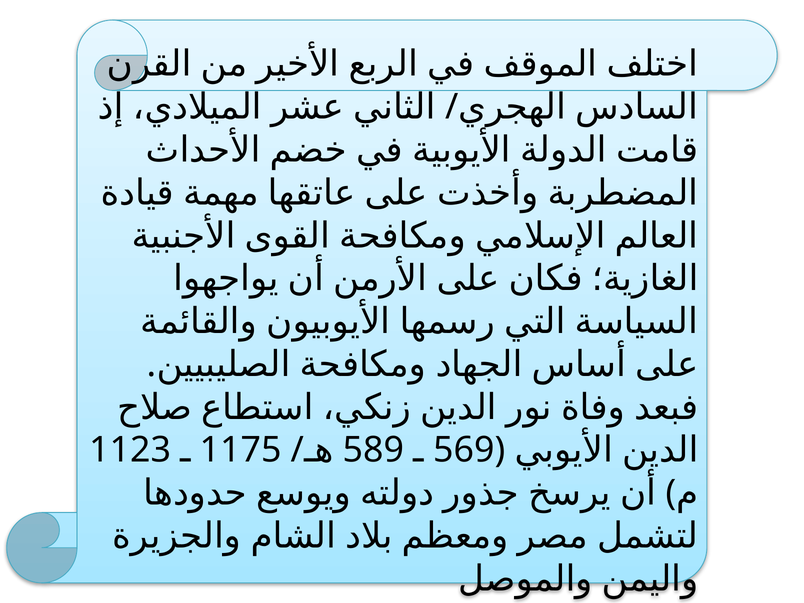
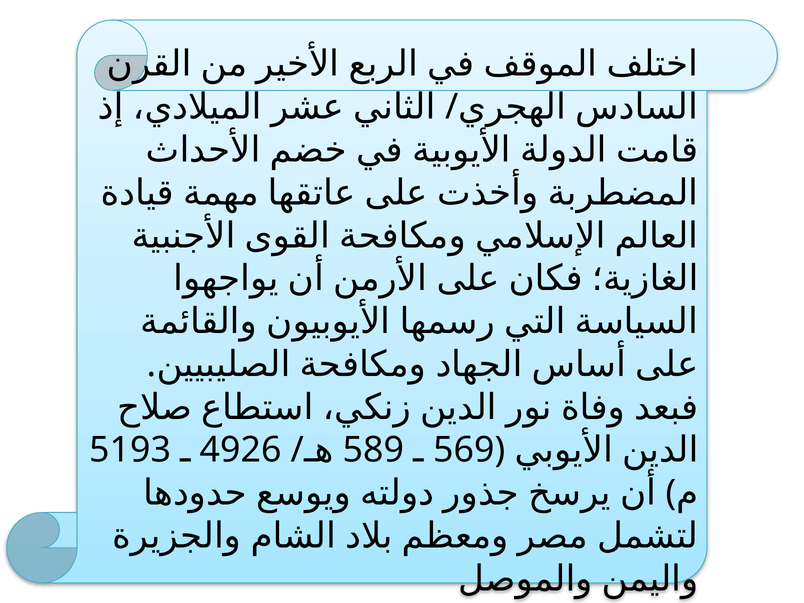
1123: 1123 -> 5193 (130, 450)
1175: 1175 -> 4926 (241, 450)
